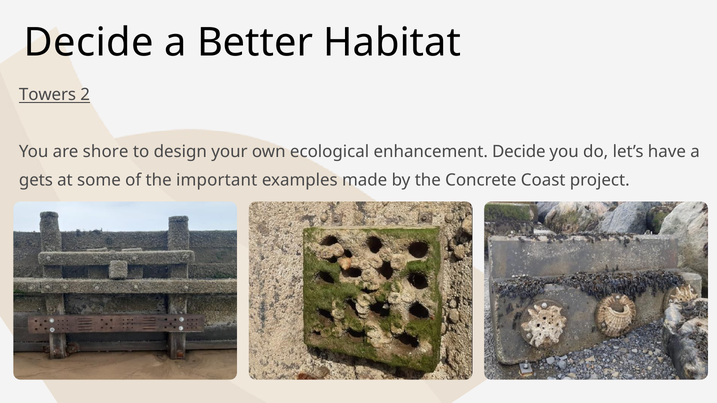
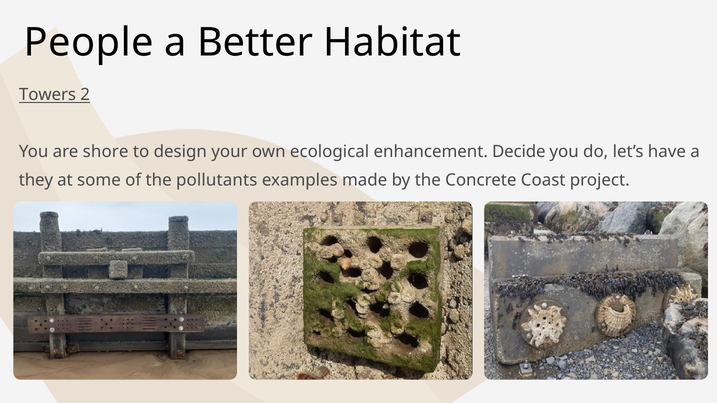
Decide: Decide -> People (89, 43)
gets: gets -> they (36, 180)
important: important -> pollutants (217, 180)
